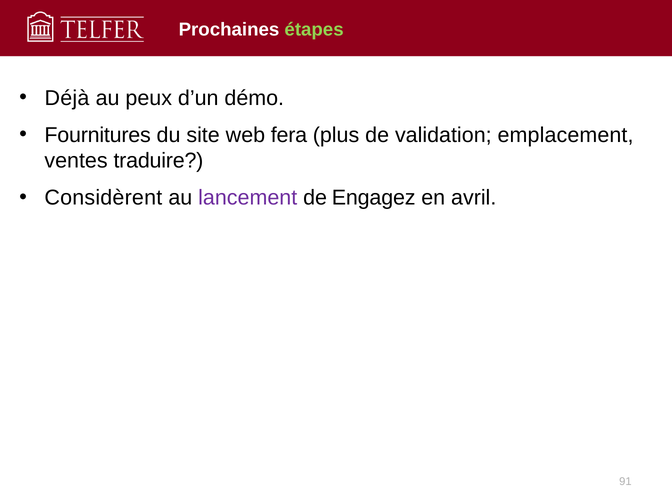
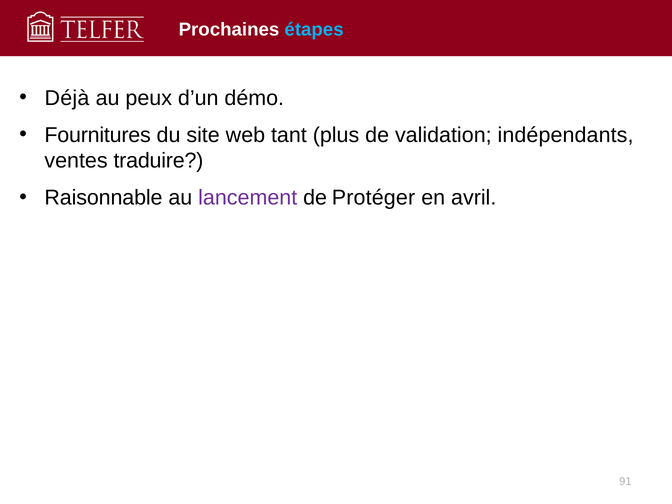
étapes colour: light green -> light blue (314, 29)
fera: fera -> tant (289, 135)
emplacement: emplacement -> indépendants (566, 135)
Considèrent: Considèrent -> Raisonnable (104, 198)
Engagez: Engagez -> Protéger (374, 198)
